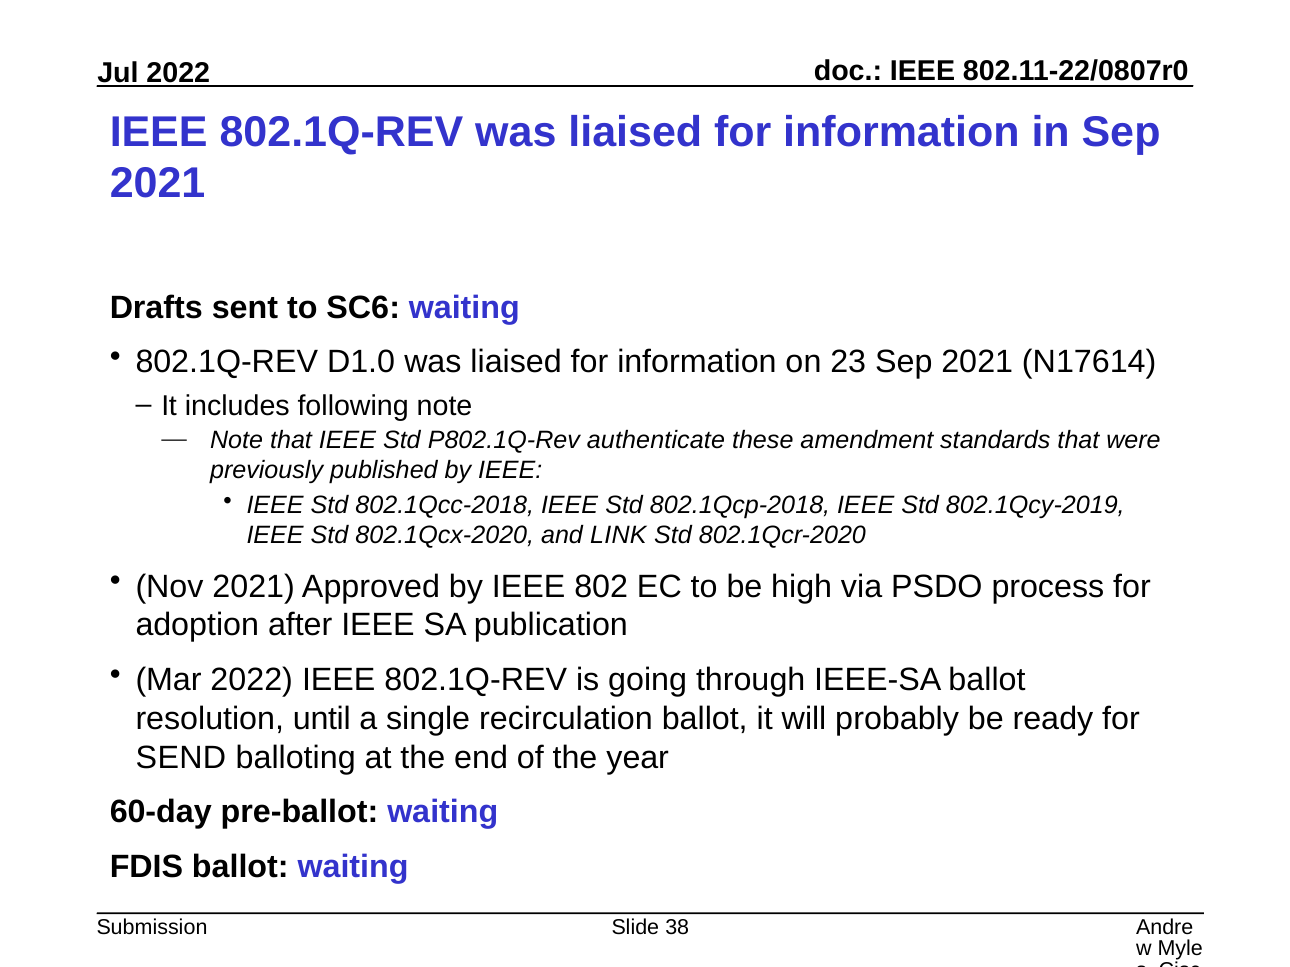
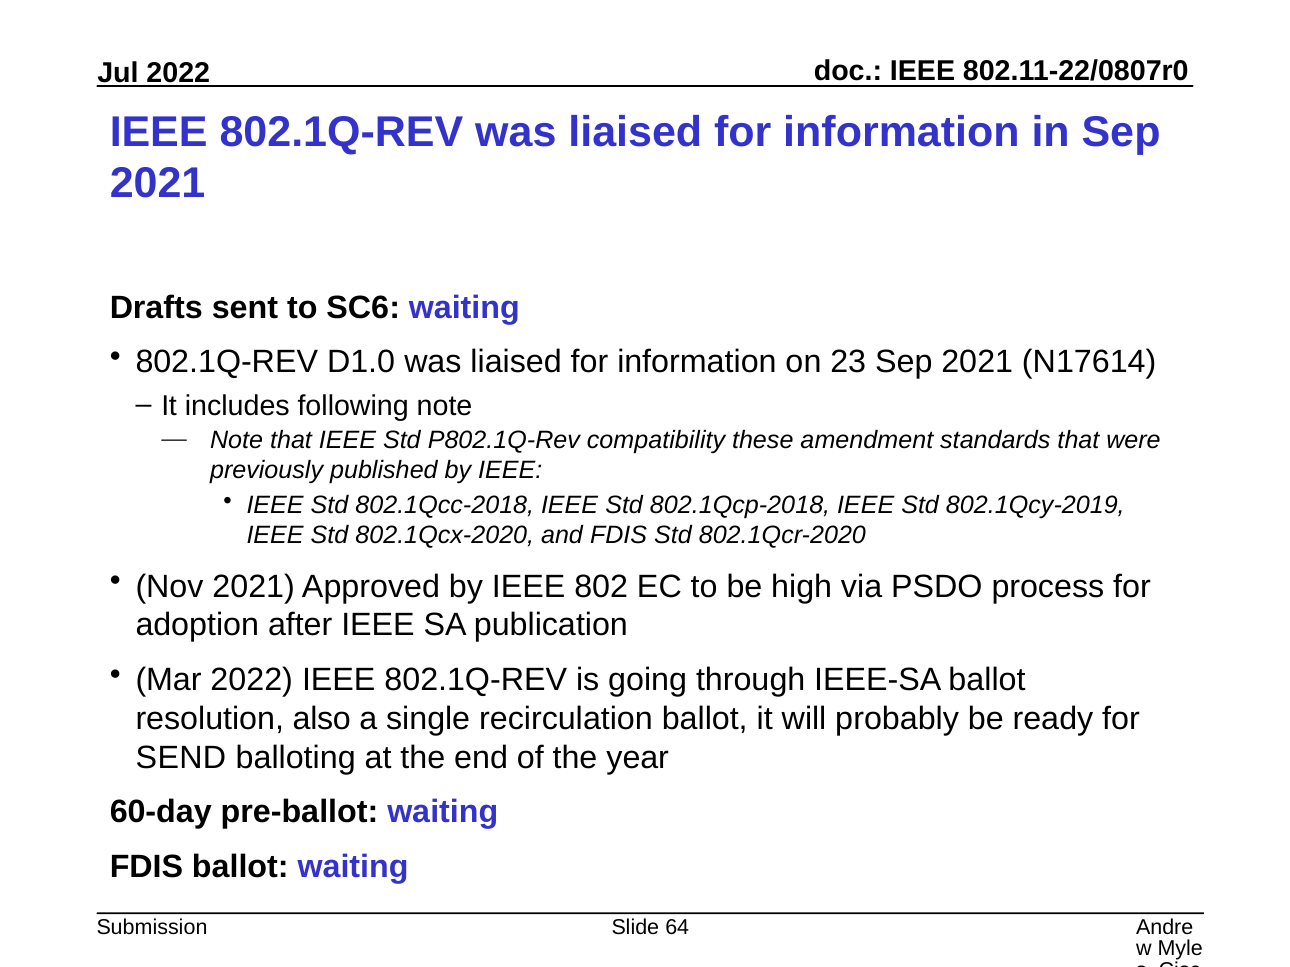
authenticate: authenticate -> compatibility (656, 440)
and LINK: LINK -> FDIS (619, 536)
until: until -> also (322, 719)
38: 38 -> 64 (677, 928)
